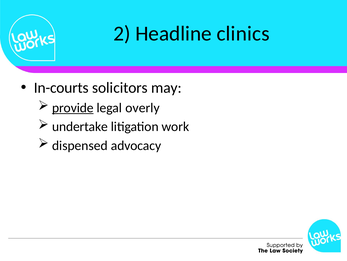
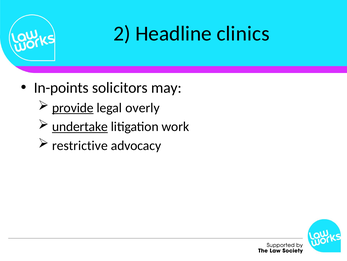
In-courts: In-courts -> In-points (61, 88)
undertake underline: none -> present (80, 126)
dispensed: dispensed -> restrictive (80, 145)
